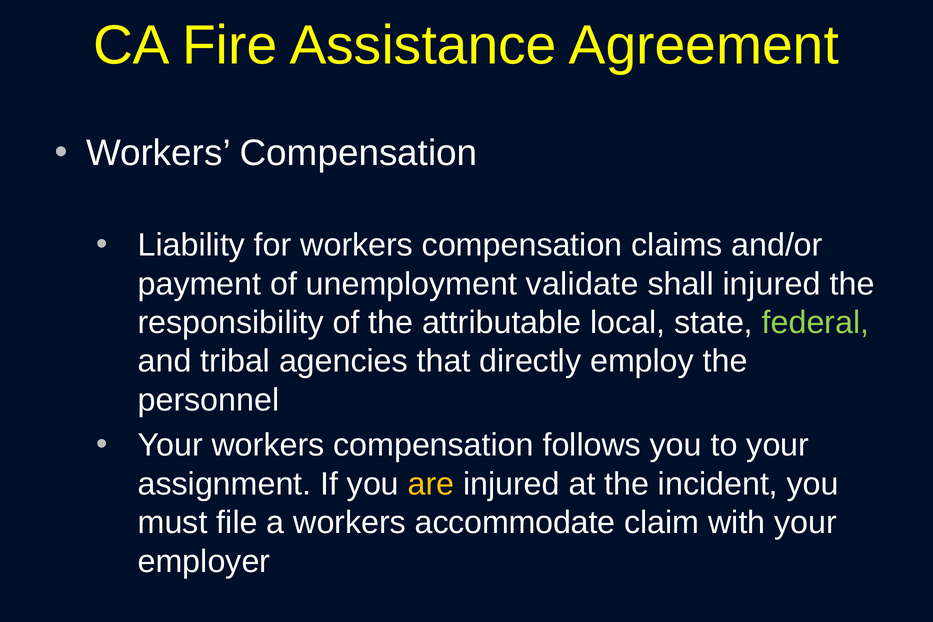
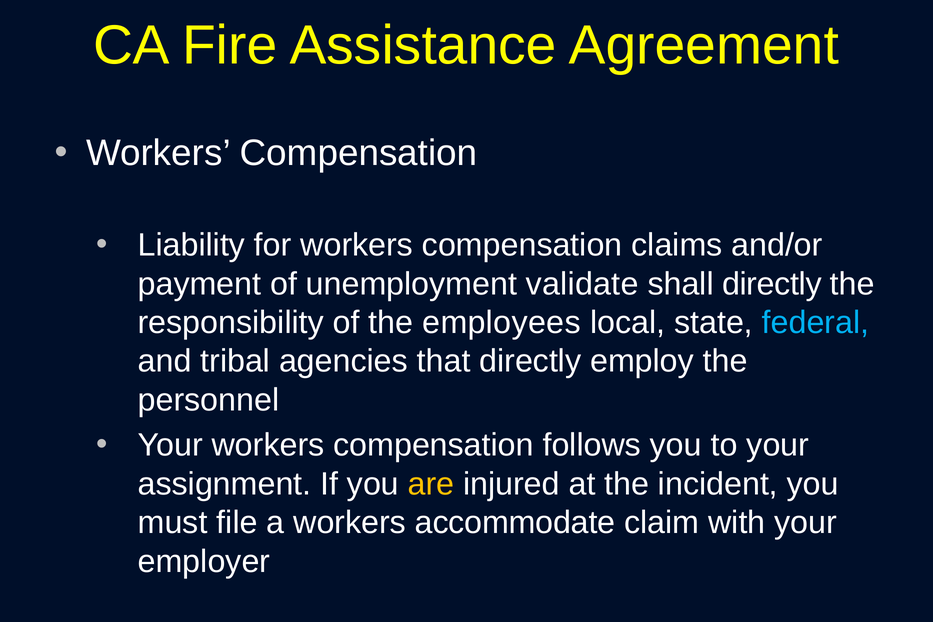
shall injured: injured -> directly (772, 284)
attributable: attributable -> employees (502, 323)
federal colour: light green -> light blue (815, 323)
